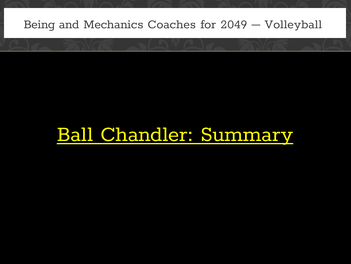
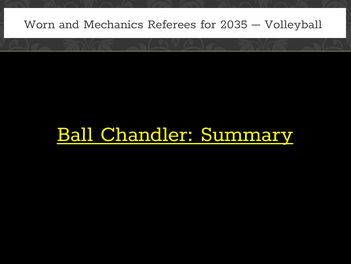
Being: Being -> Worn (39, 24)
Coaches: Coaches -> Referees (172, 24)
2049: 2049 -> 2035 (234, 24)
